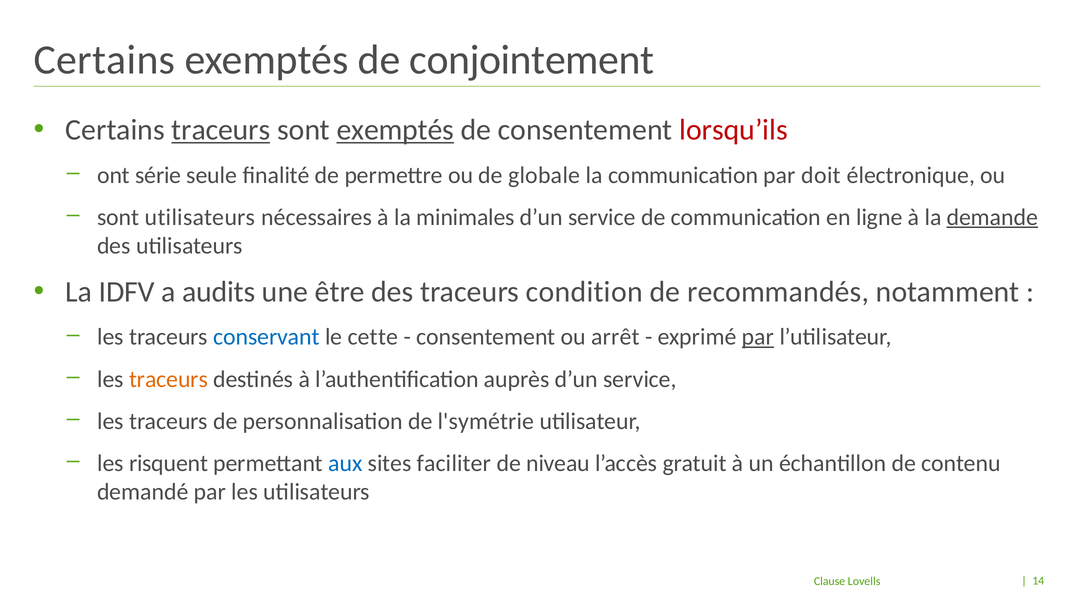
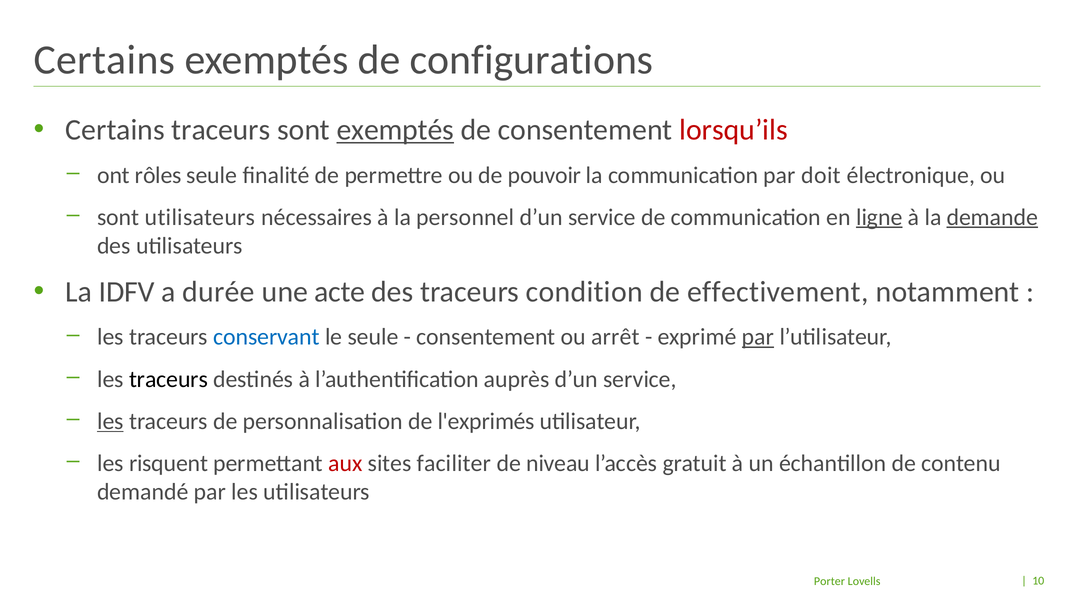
conjointement: conjointement -> configurations (532, 60)
traceurs underline: present -> none (221, 130)
série: série -> rôles (158, 175)
globale: globale -> pouvoir (544, 175)
minimales: minimales -> personnel (465, 217)
ligne underline: none -> present (879, 217)
audits: audits -> durée (218, 292)
être: être -> acte (340, 292)
recommandés: recommandés -> effectivement (778, 292)
le cette: cette -> seule (373, 337)
traceurs colour: orange -> black (168, 379)
les underline: none -> present (110, 421)
l'symétrie: l'symétrie -> l'exprimés (486, 421)
aux colour: blue -> red (345, 463)
Clause: Clause -> Porter (829, 582)
14: 14 -> 10 (1038, 581)
